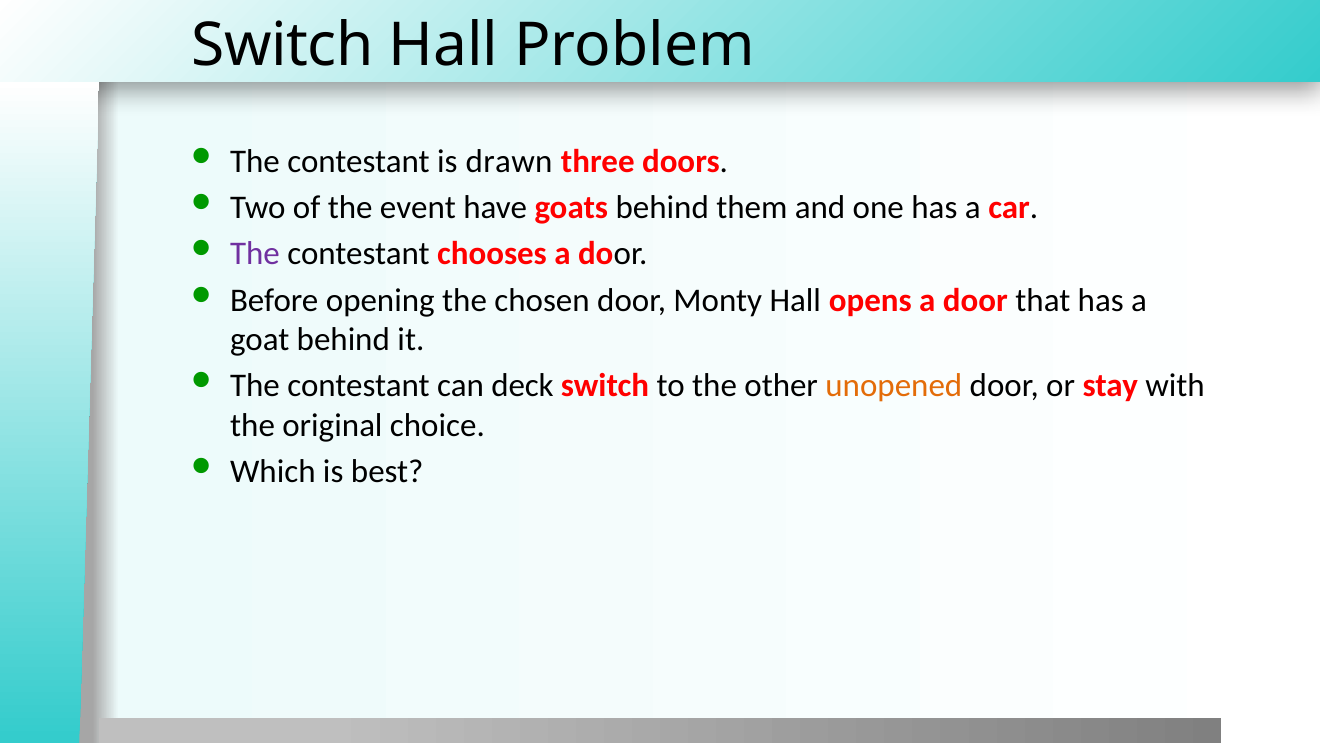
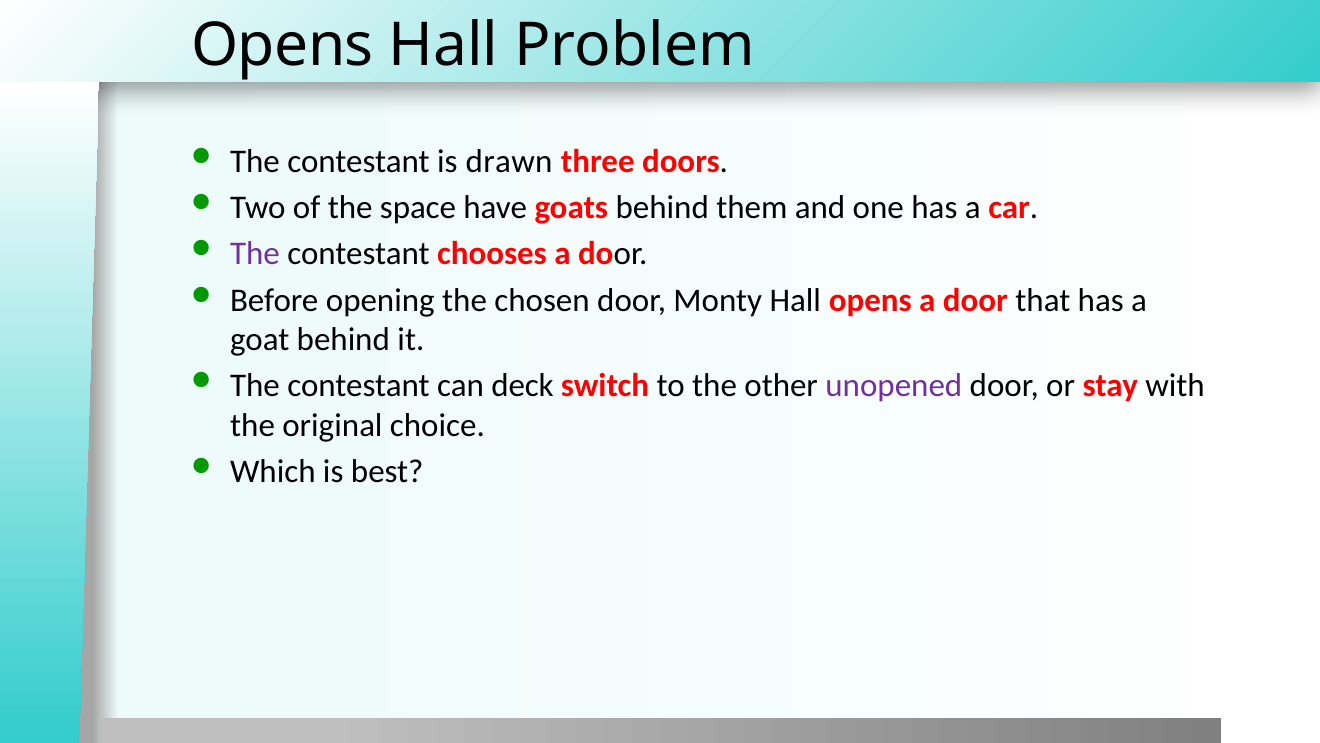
Switch: Switch -> Opens (283, 45)
event: event -> space (418, 208)
unopened colour: orange -> purple (894, 386)
